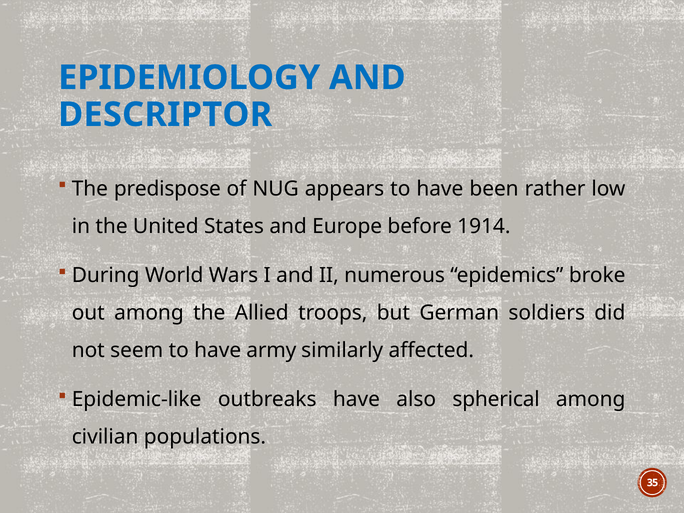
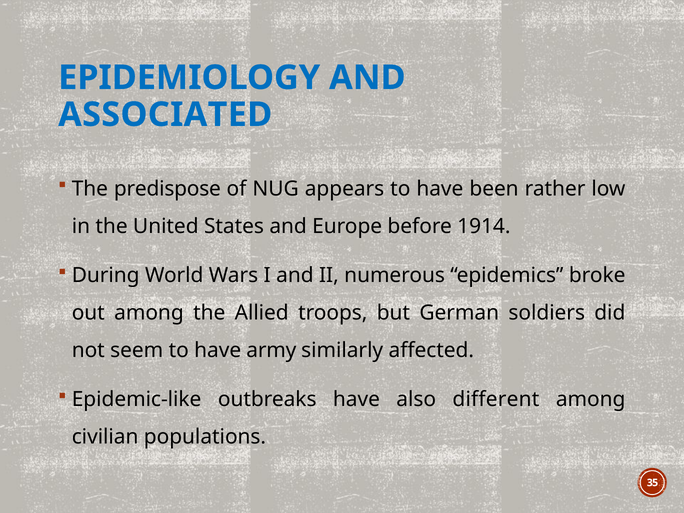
DESCRIPTOR: DESCRIPTOR -> ASSOCIATED (165, 115)
spherical: spherical -> different (496, 399)
